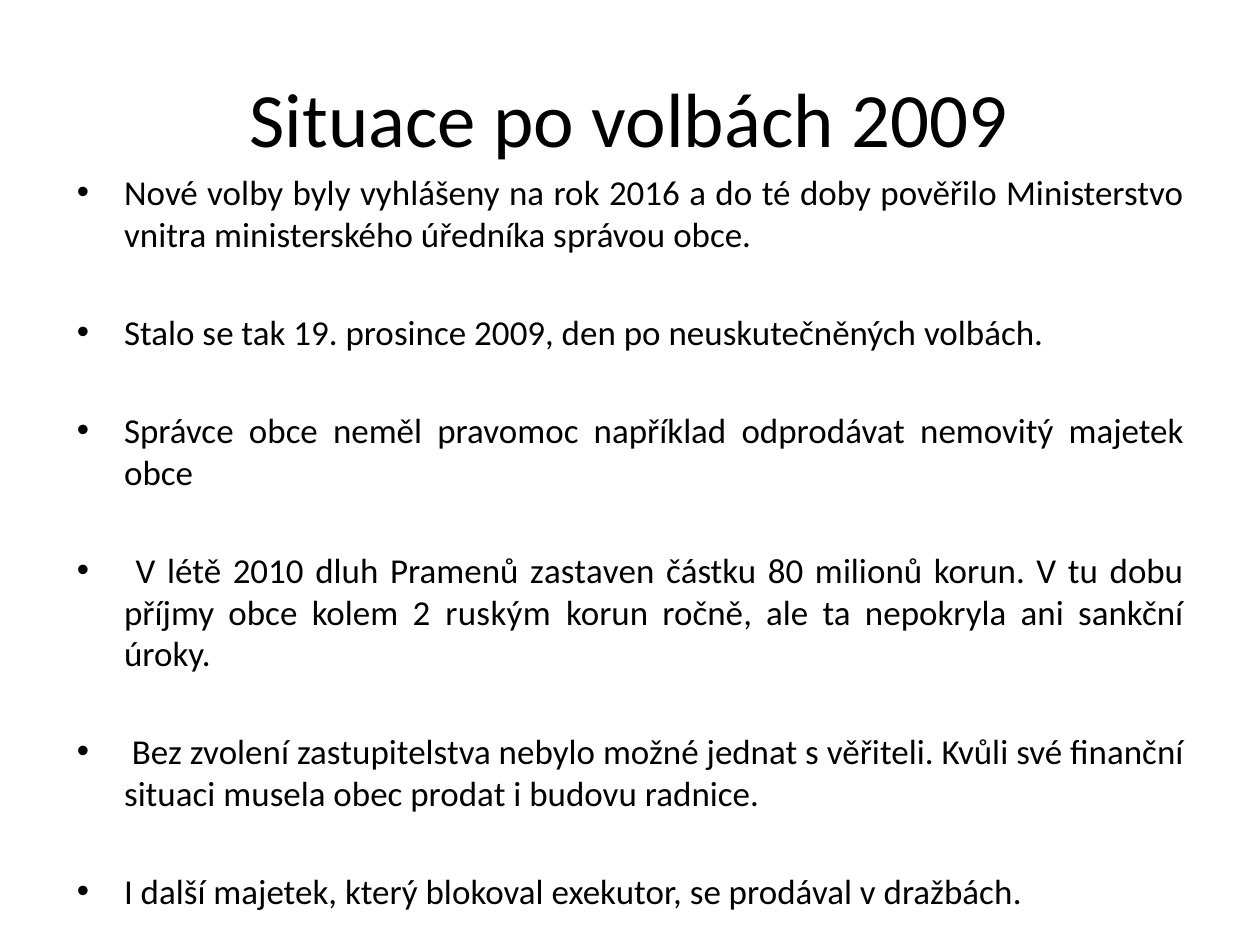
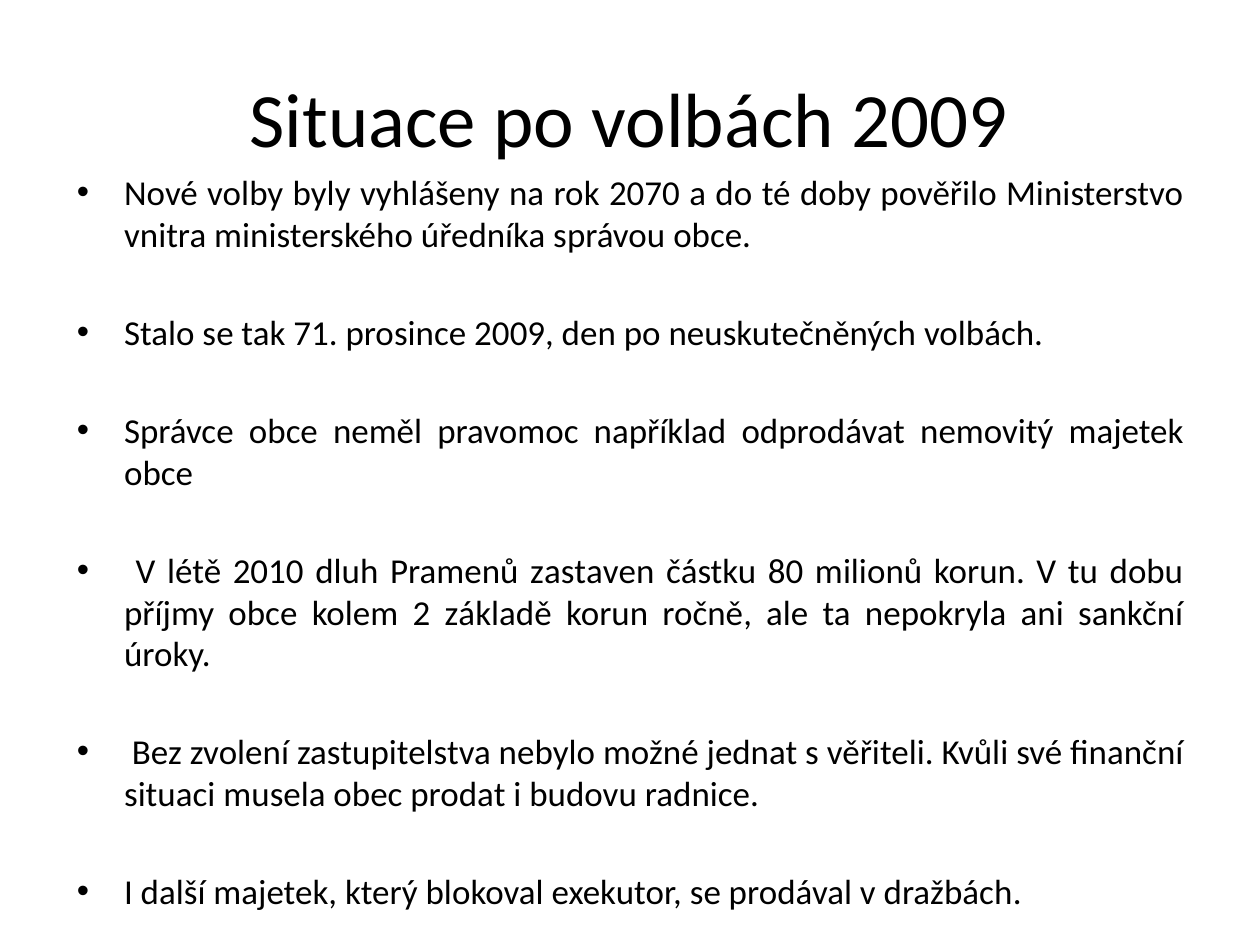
2016: 2016 -> 2070 (644, 194)
19: 19 -> 71 (315, 334)
ruským: ruským -> základě (498, 614)
